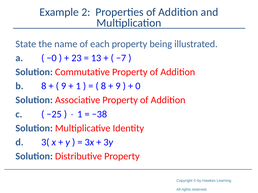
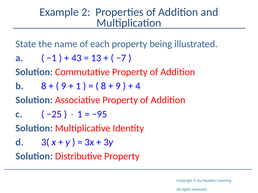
−0: −0 -> −1 (52, 58)
23: 23 -> 43 (76, 58)
0: 0 -> 4 (138, 86)
−38: −38 -> −95 (99, 114)
